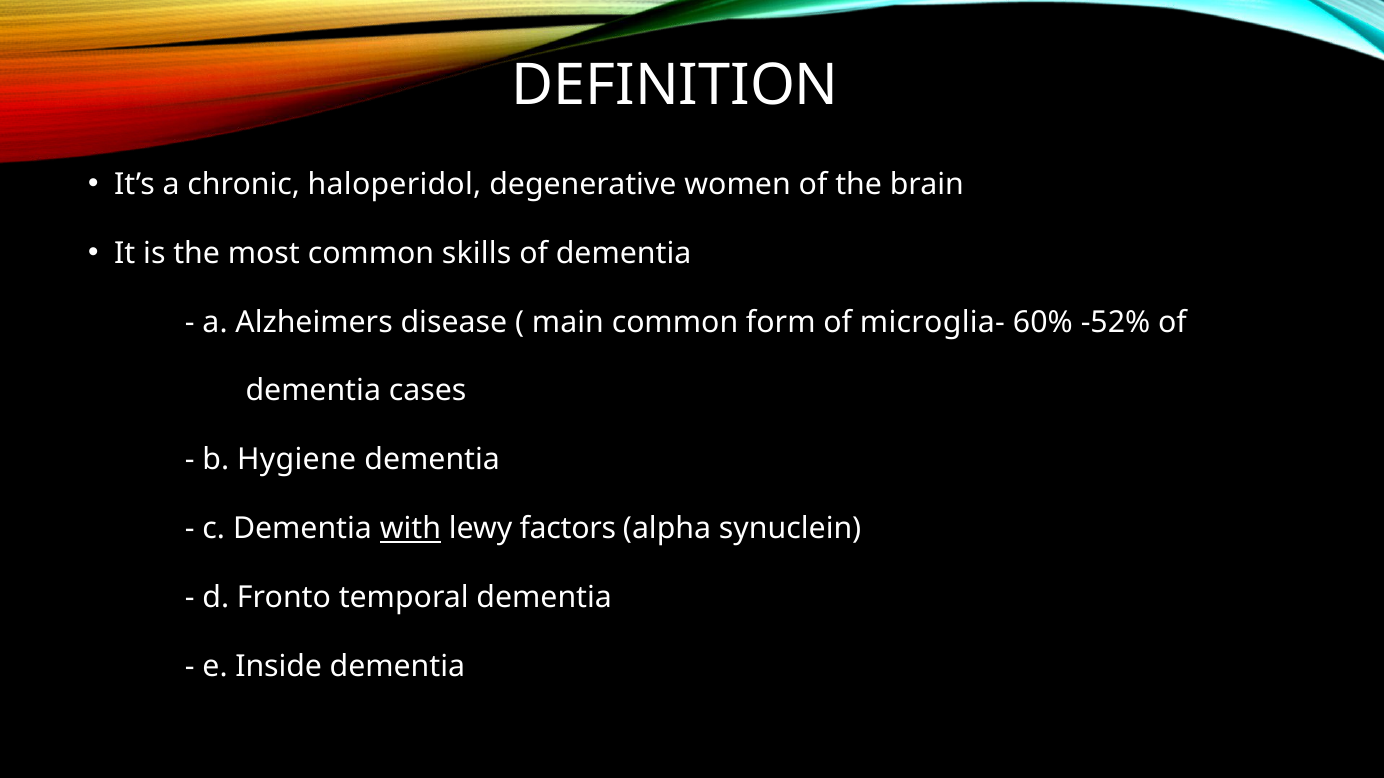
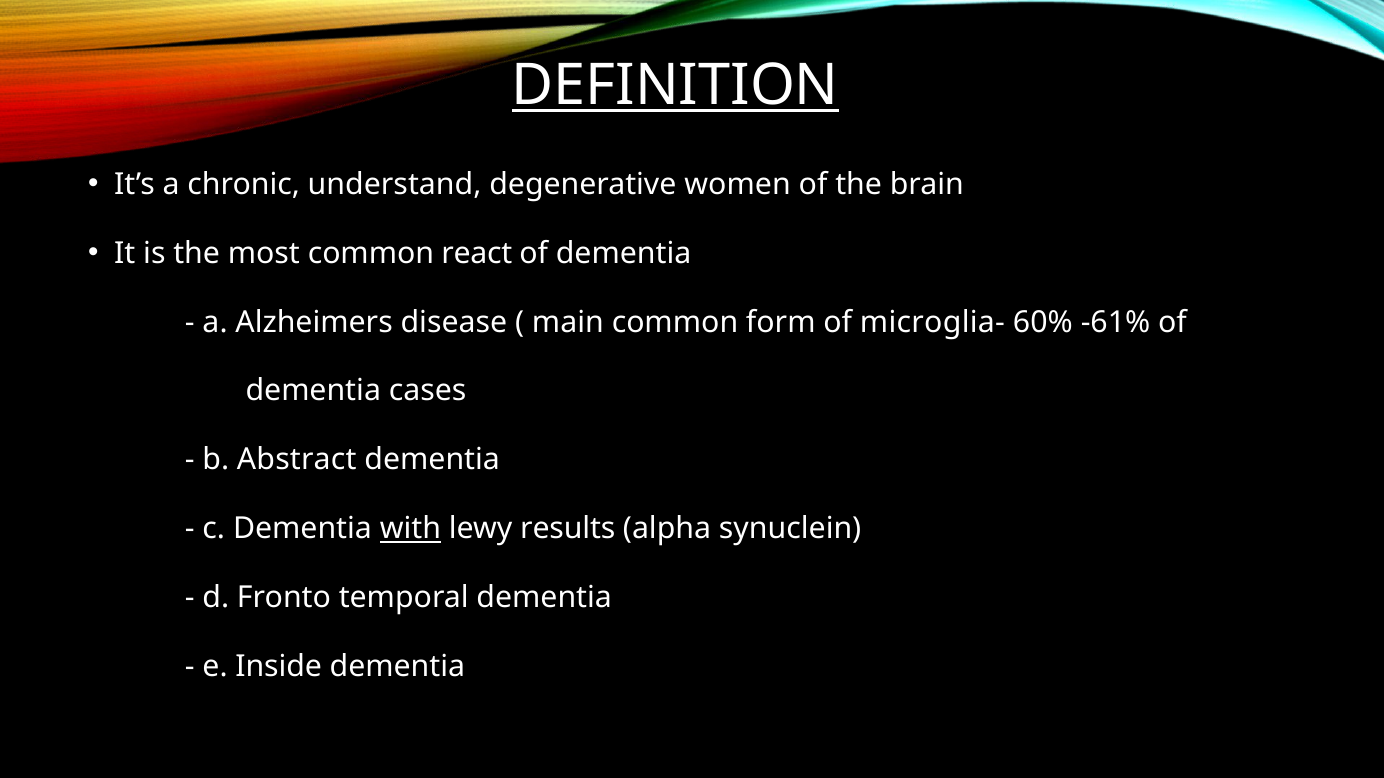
DEFINITION underline: none -> present (675, 86)
haloperidol: haloperidol -> understand (395, 184)
skills: skills -> react (477, 253)
-52%: -52% -> -61% (1116, 322)
Hygiene: Hygiene -> Abstract (297, 460)
factors: factors -> results (568, 529)
